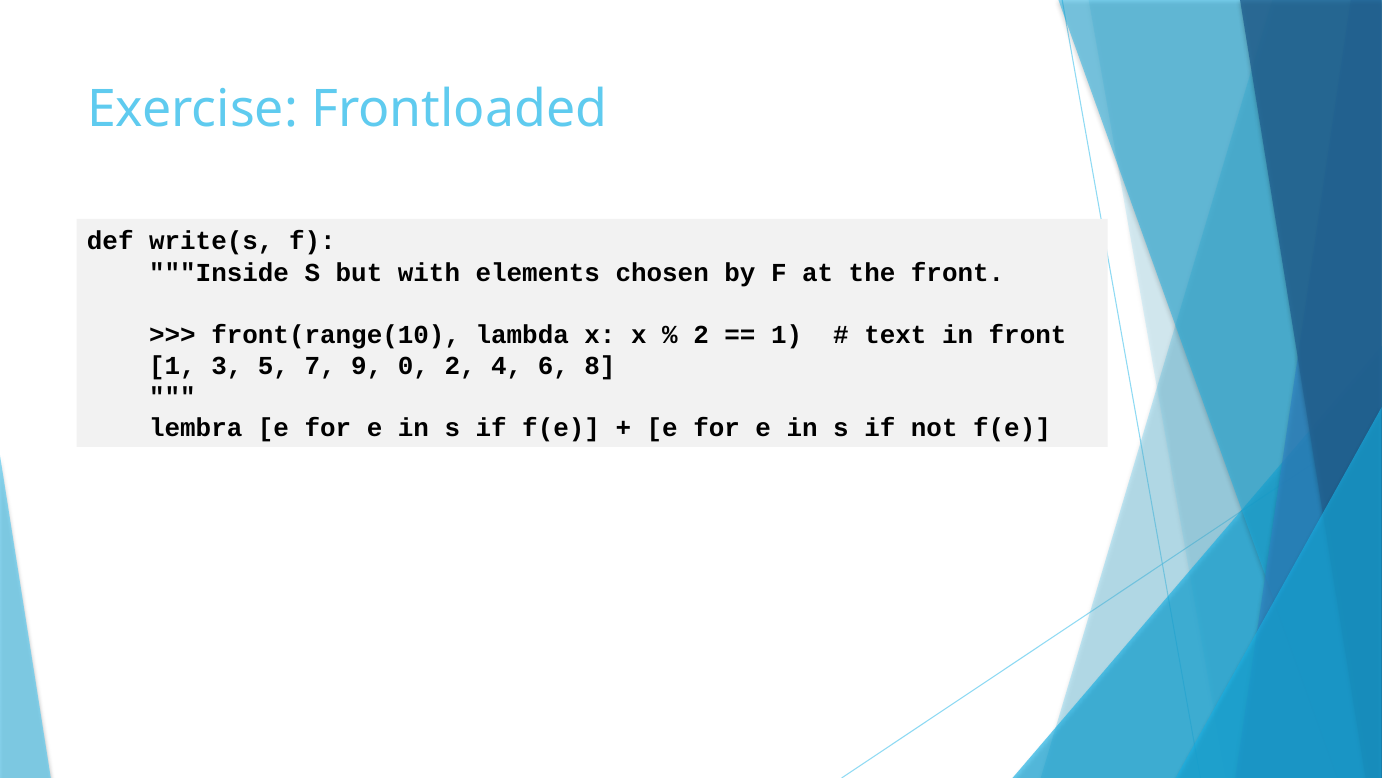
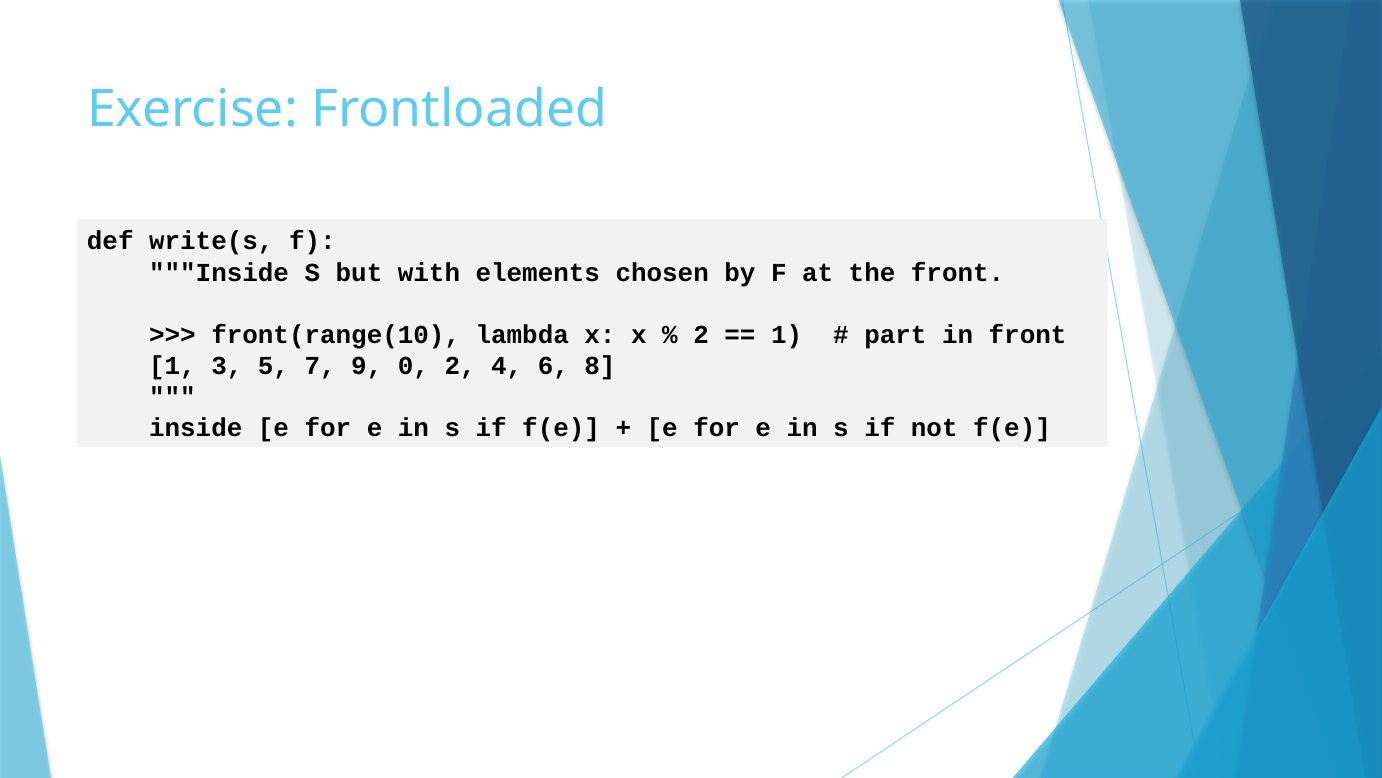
text: text -> part (895, 335)
lembra: lembra -> inside (196, 428)
